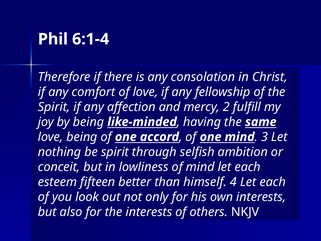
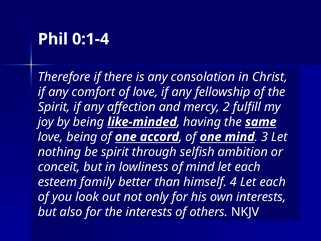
6:1-4: 6:1-4 -> 0:1-4 (91, 39)
fifteen: fifteen -> family (98, 182)
